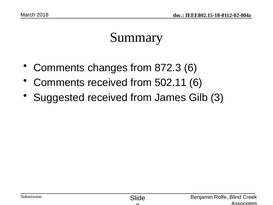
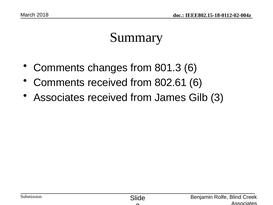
872.3: 872.3 -> 801.3 (168, 68)
502.11: 502.11 -> 802.61 (171, 83)
Suggested: Suggested -> Associates (59, 97)
